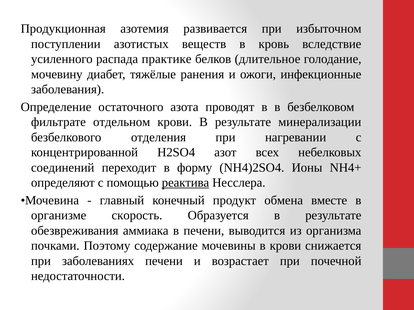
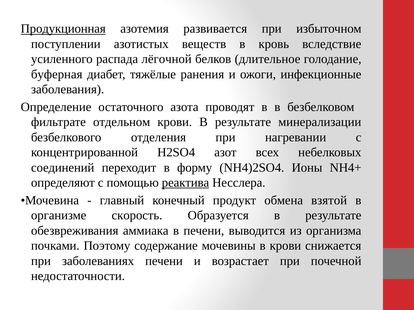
Продукционная underline: none -> present (63, 29)
практике: практике -> лёгочной (167, 59)
мочевину: мочевину -> буферная (57, 74)
вместе: вместе -> взятой (329, 201)
